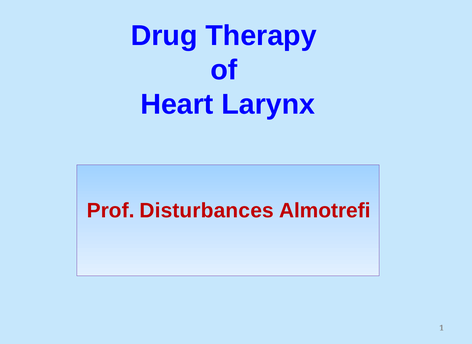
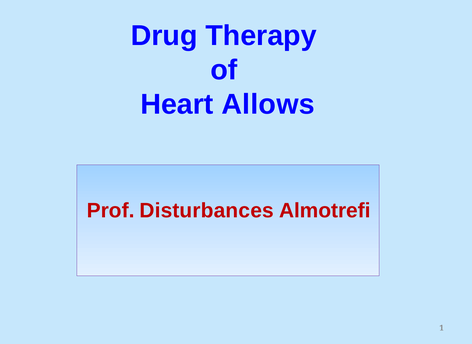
Larynx: Larynx -> Allows (268, 104)
